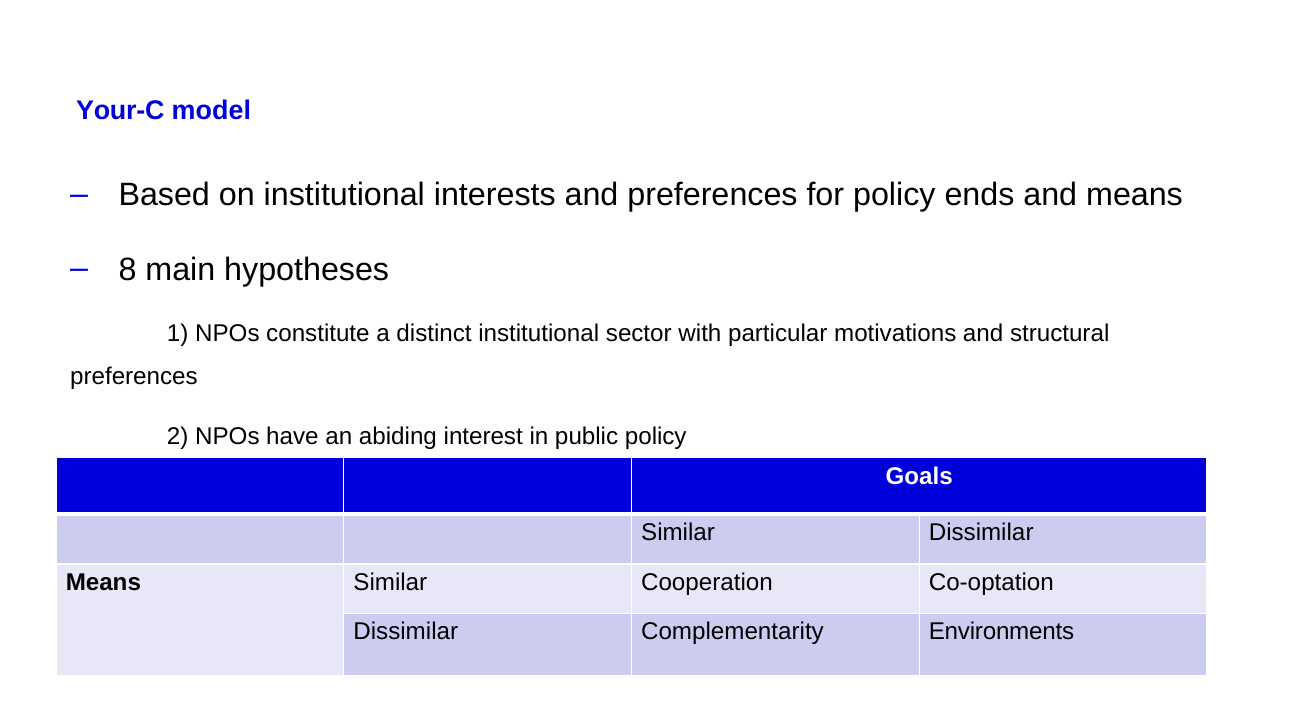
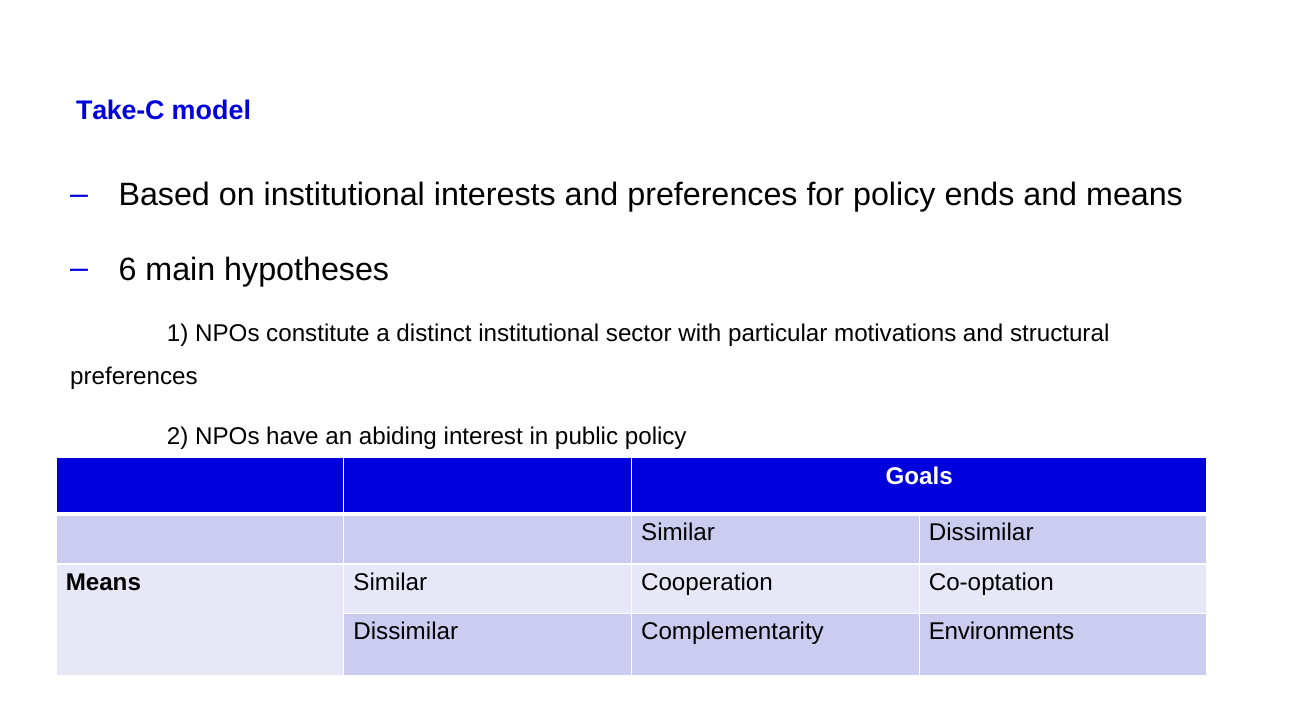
Your-C: Your-C -> Take-C (120, 110)
8: 8 -> 6 (128, 269)
